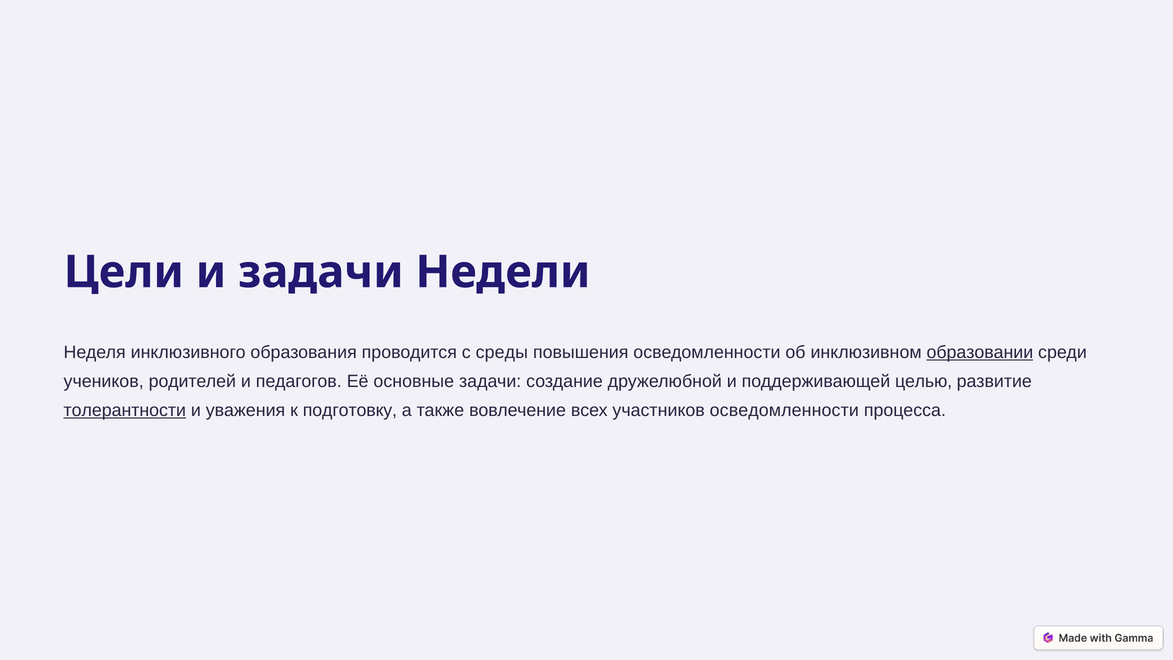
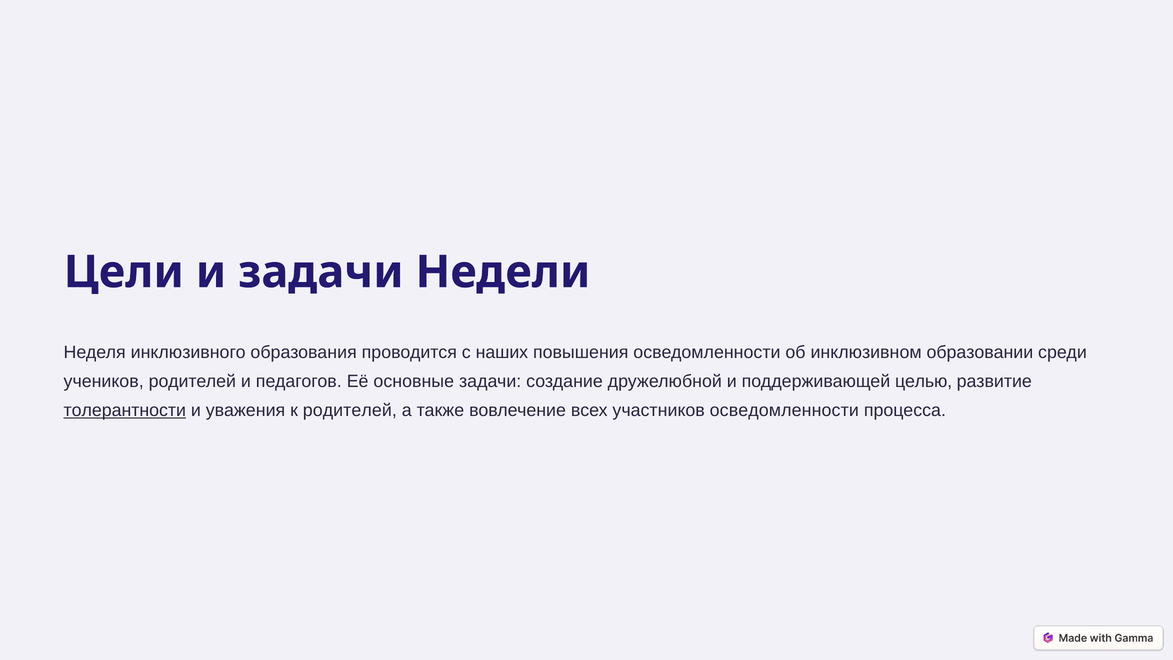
среды: среды -> наших (502, 352)
образовании underline: present -> none (980, 352)
к подготовку: подготовку -> родителей (350, 410)
